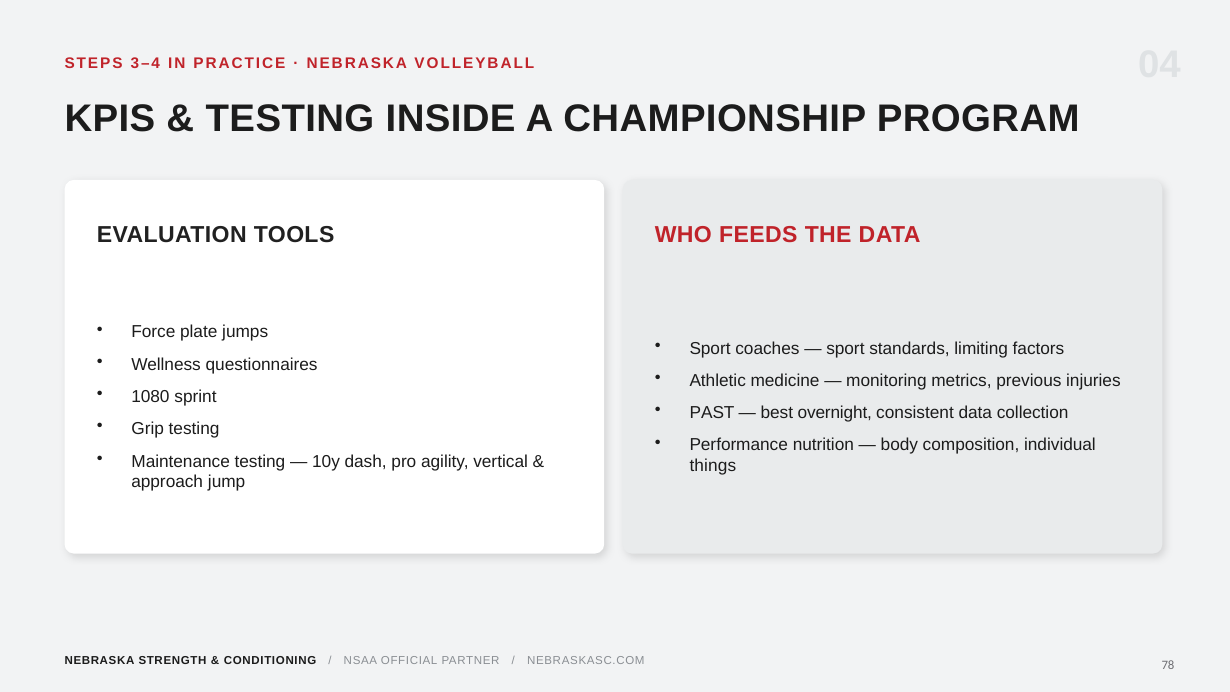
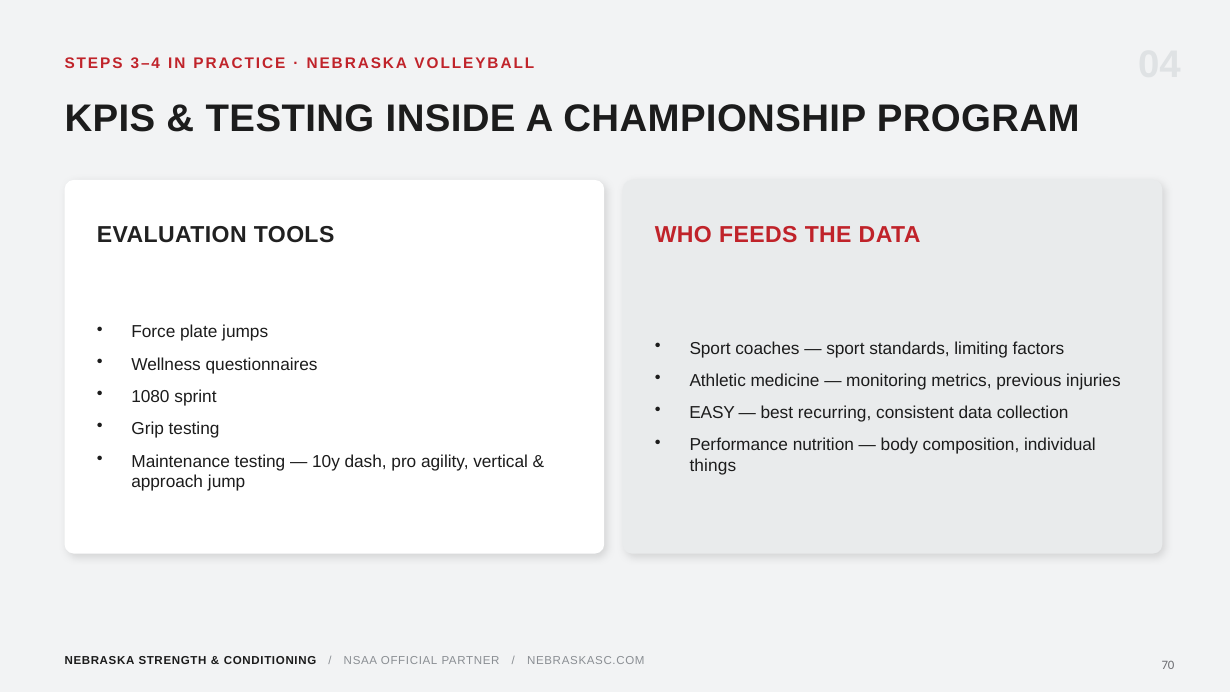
PAST: PAST -> EASY (712, 413)
overnight: overnight -> recurring (835, 413)
78: 78 -> 70 (1168, 665)
